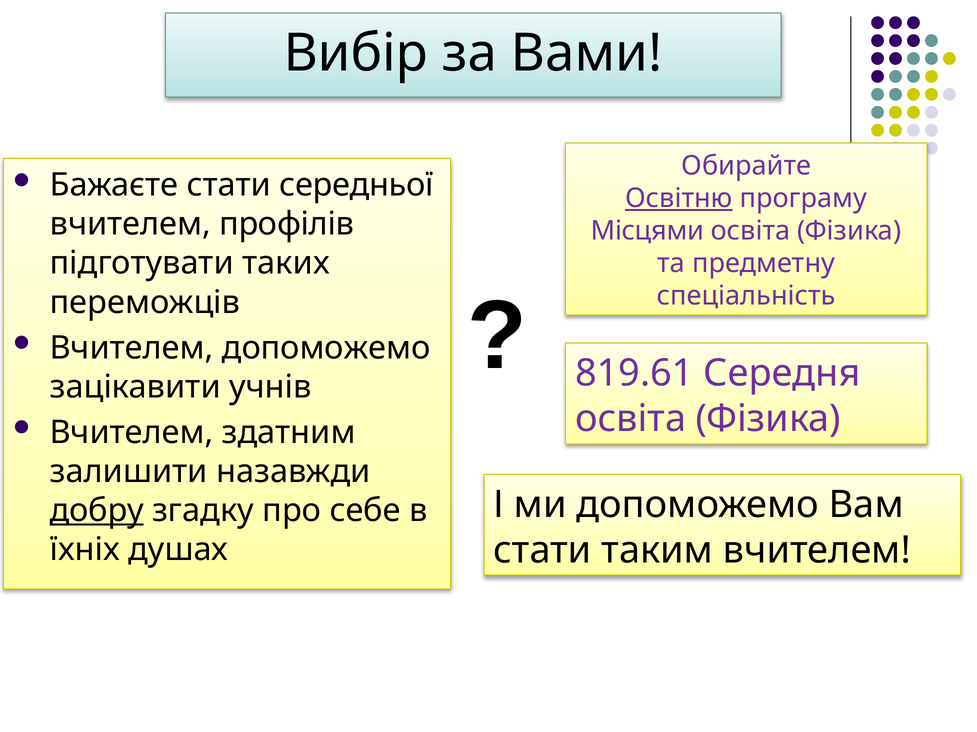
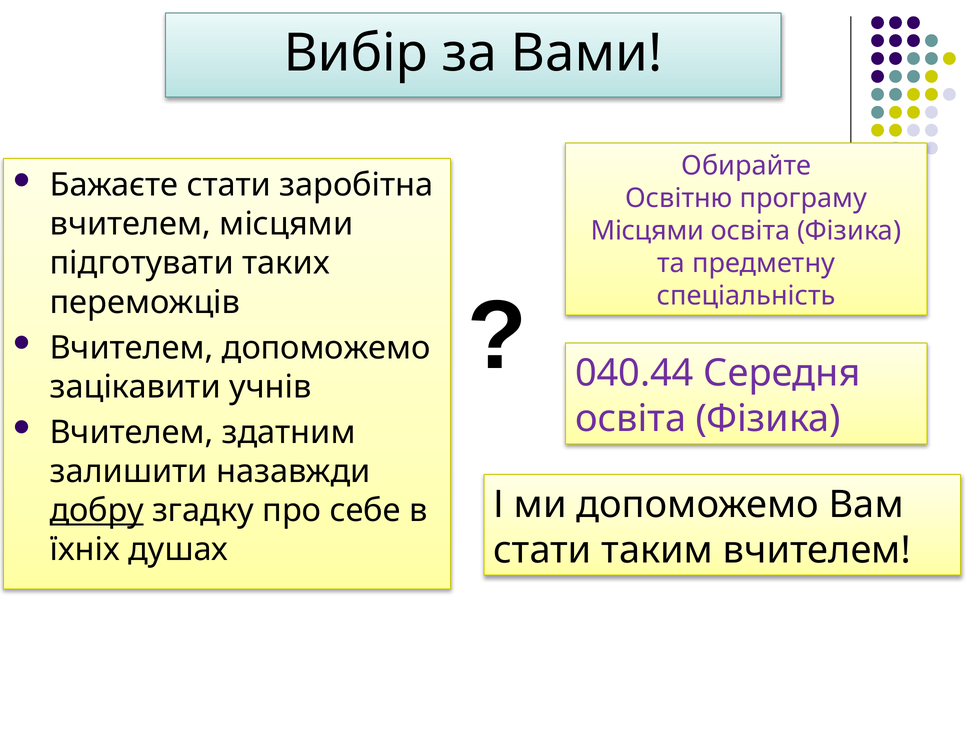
середньої: середньої -> заробітна (356, 185)
Освітню underline: present -> none (679, 199)
вчителем профілів: профілів -> місцями (286, 224)
819.61: 819.61 -> 040.44 (634, 374)
